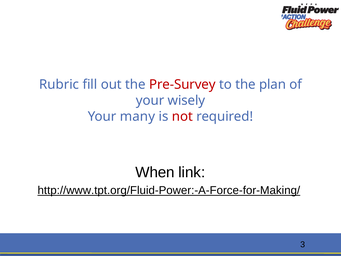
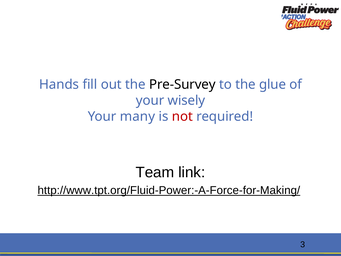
Rubric: Rubric -> Hands (59, 84)
Pre-Survey colour: red -> black (182, 84)
plan: plan -> glue (273, 84)
When: When -> Team (155, 172)
